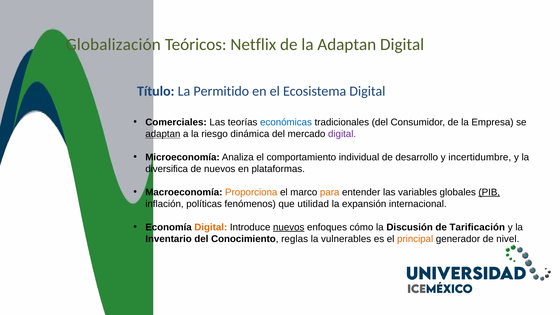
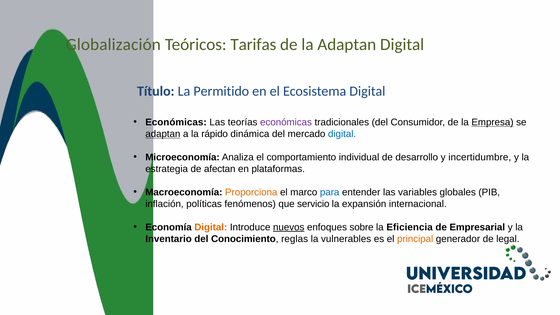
Netflix: Netflix -> Tarifas (253, 44)
Comerciales: Comerciales -> Económicas (176, 122)
económicas colour: blue -> purple (286, 122)
Empresa underline: none -> present (492, 122)
riesgo: riesgo -> rápido (215, 134)
digital colour: purple -> blue (342, 134)
diversifica: diversifica -> estrategia (167, 169)
de nuevos: nuevos -> afectan (220, 169)
para colour: orange -> blue (330, 192)
PIB underline: present -> none (489, 192)
utilidad: utilidad -> servicio (313, 204)
cómo: cómo -> sobre (362, 227)
Discusión: Discusión -> Eficiencia (410, 227)
Tarificación: Tarificación -> Empresarial (477, 227)
nivel: nivel -> legal (508, 239)
